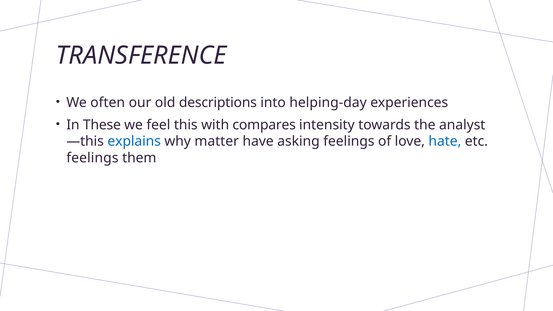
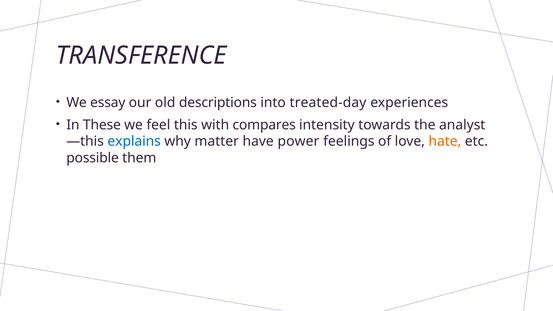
often: often -> essay (108, 102)
helping-day: helping-day -> treated-day (328, 102)
asking: asking -> power (298, 141)
hate colour: blue -> orange (445, 141)
feelings: feelings -> possible (93, 158)
